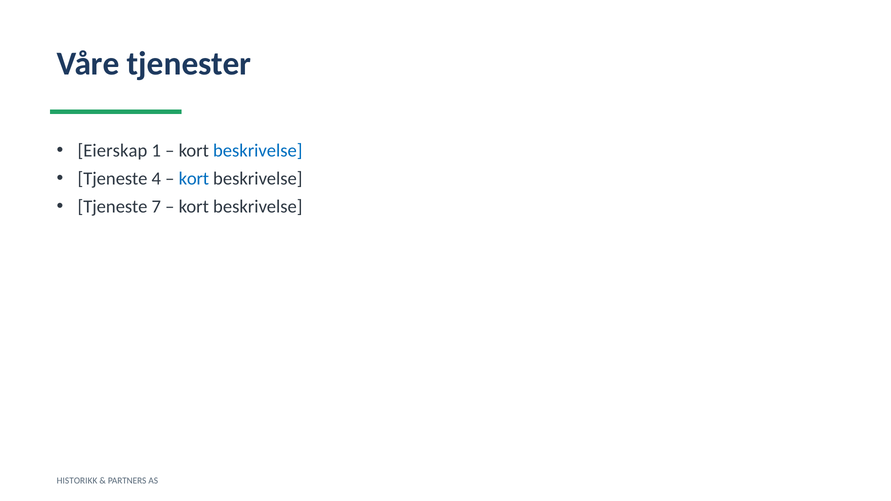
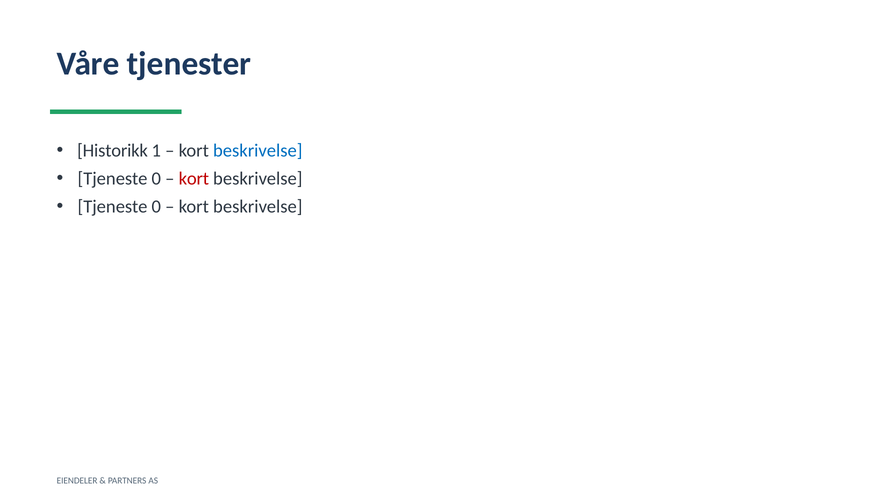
Eierskap: Eierskap -> Historikk (113, 151)
4: 4 -> 0 (156, 179)
kort colour: blue -> red (194, 179)
7: 7 -> 0 (156, 207)
HISTORIKK: HISTORIKK -> EIENDELER (77, 481)
